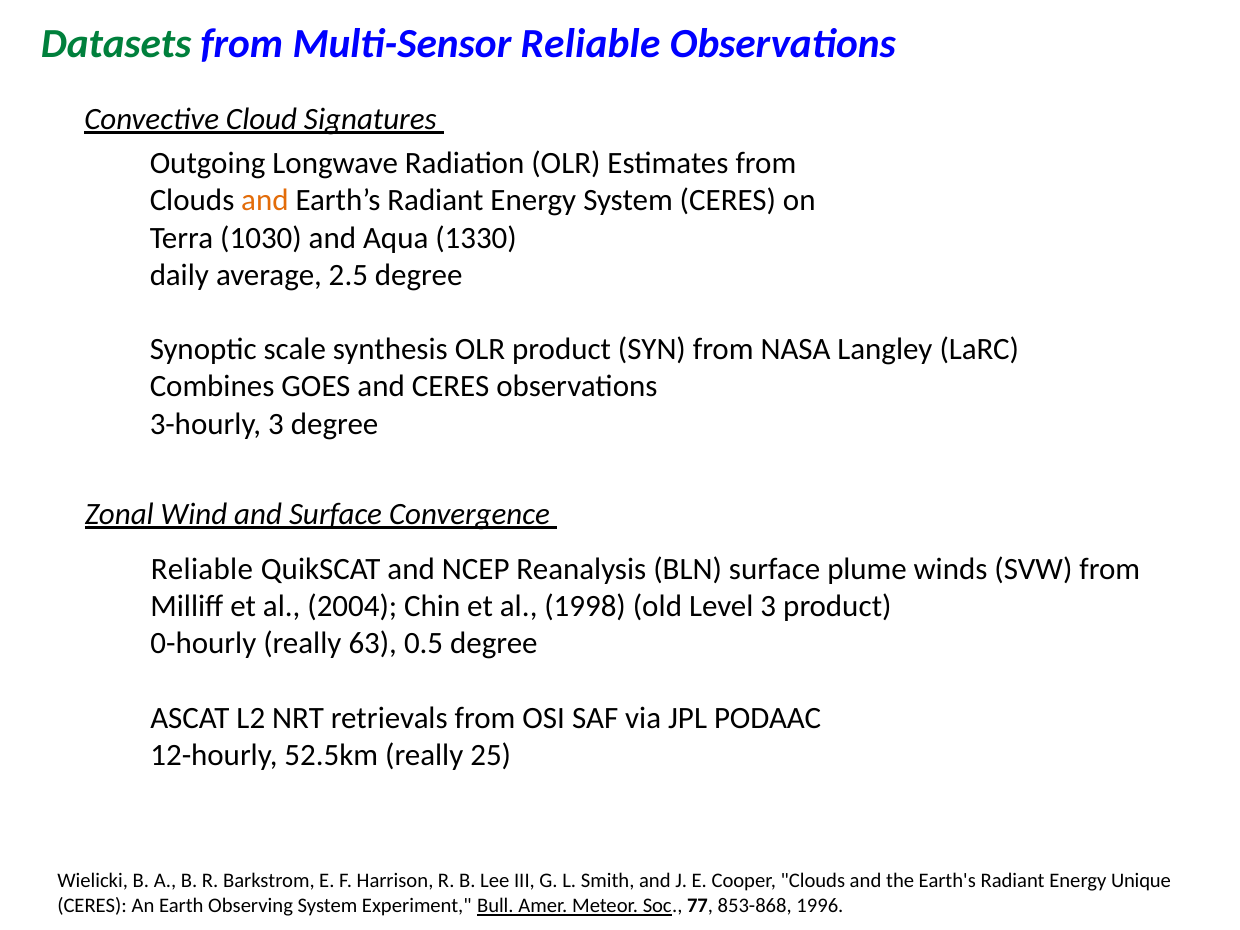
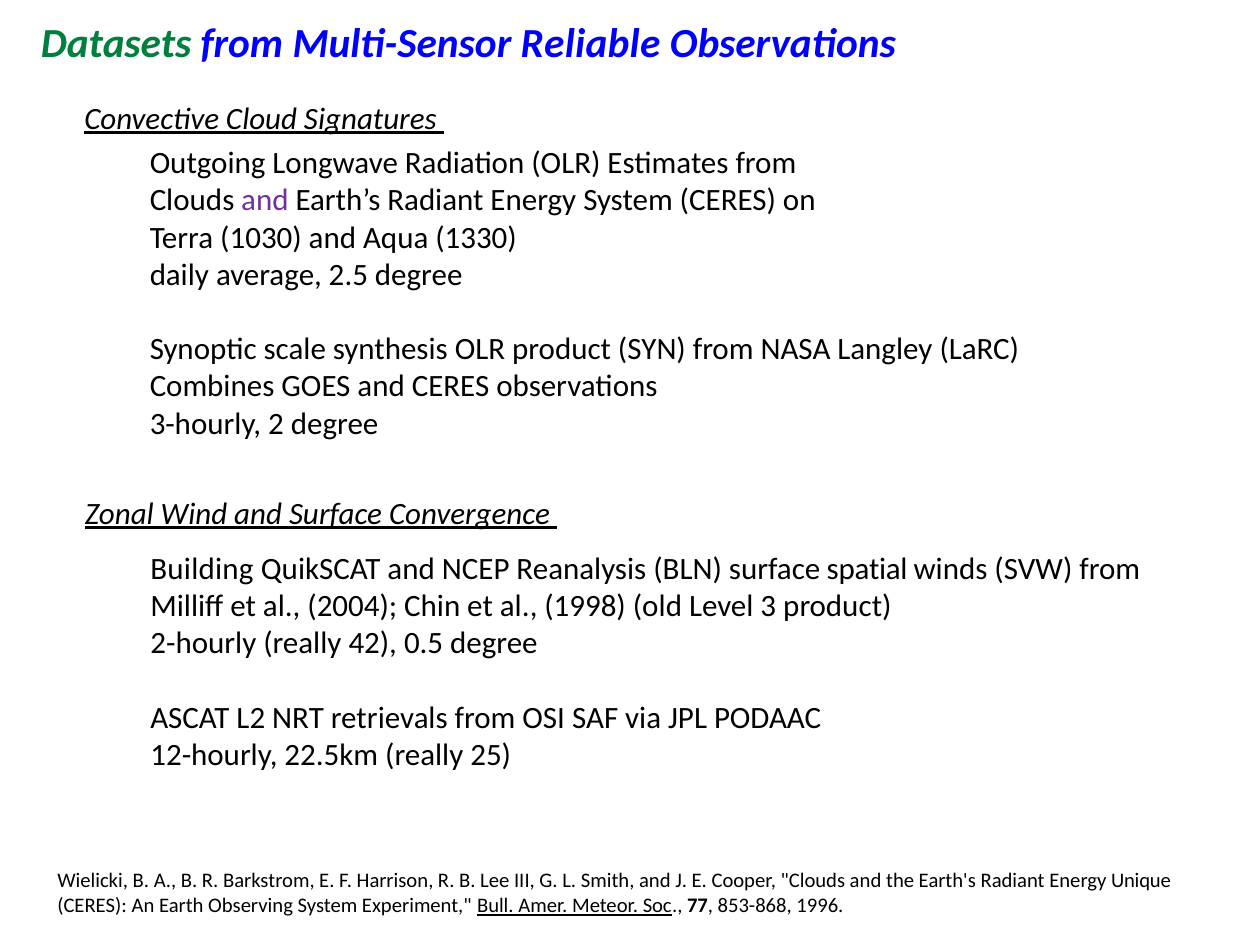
and colour: orange -> purple (265, 201)
3-hourly 3: 3 -> 2 (276, 424)
Reliable: Reliable -> Building (202, 569)
plume: plume -> spatial (867, 569)
0-hourly: 0-hourly -> 2-hourly (203, 644)
63: 63 -> 42 (373, 644)
52.5km: 52.5km -> 22.5km (331, 755)
